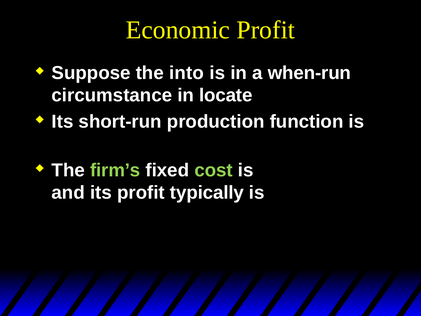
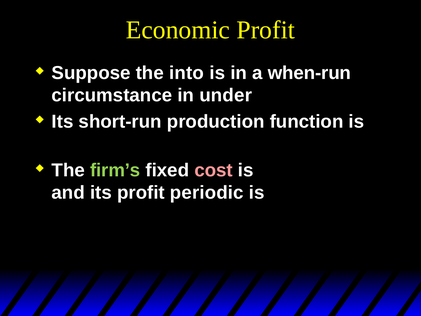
locate: locate -> under (226, 95)
cost colour: light green -> pink (214, 170)
typically: typically -> periodic (207, 193)
